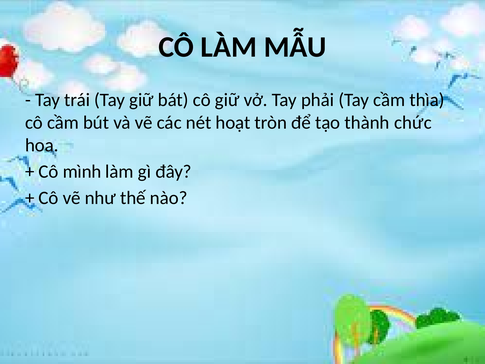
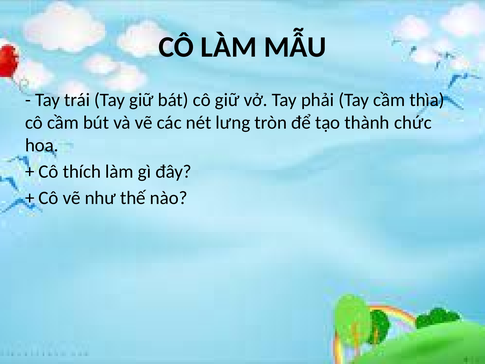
hoạt: hoạt -> lưng (233, 122)
mình: mình -> thích (82, 171)
